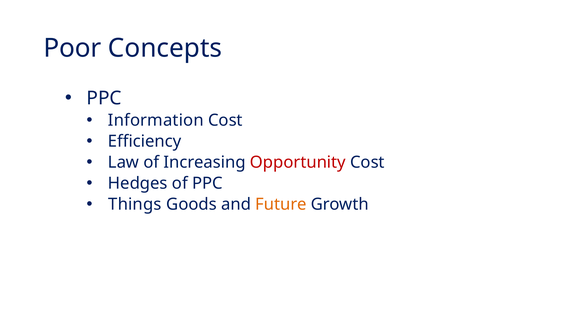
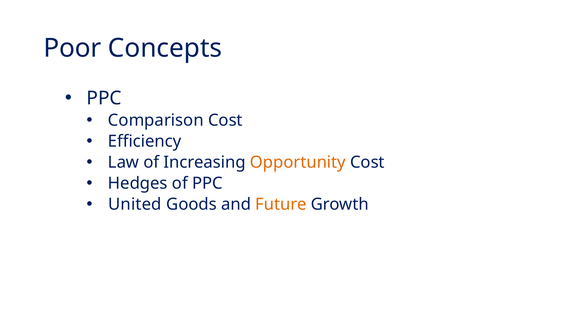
Information: Information -> Comparison (156, 120)
Opportunity colour: red -> orange (298, 162)
Things: Things -> United (135, 204)
